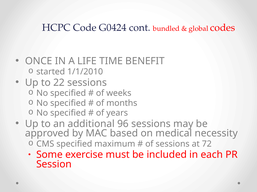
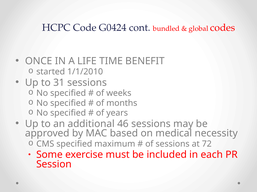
22: 22 -> 31 (59, 83)
96: 96 -> 46 (123, 124)
